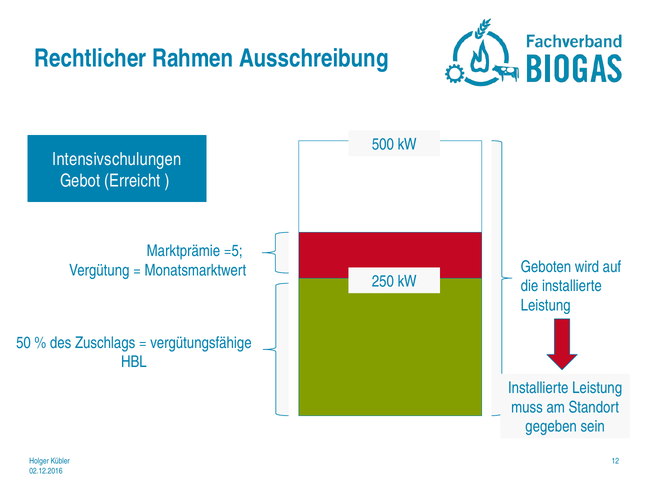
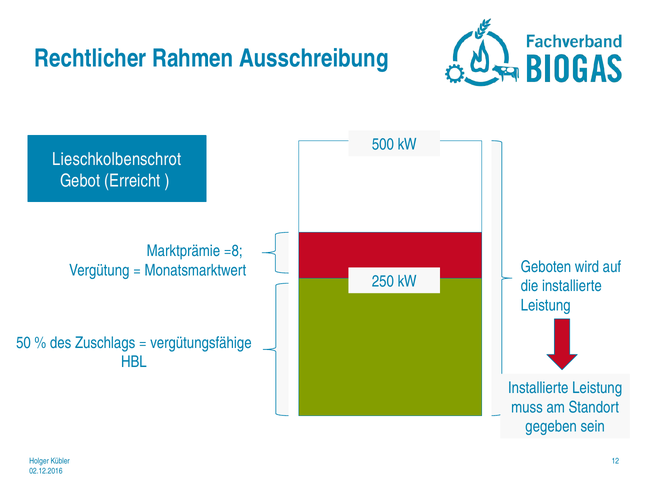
Intensivschulungen: Intensivschulungen -> Lieschkolbenschrot (117, 159)
=5: =5 -> =8 (233, 251)
